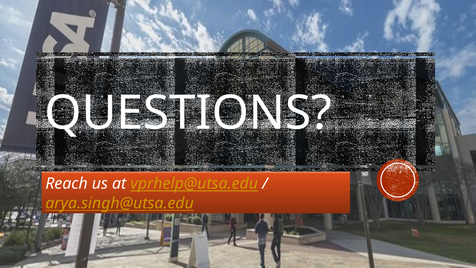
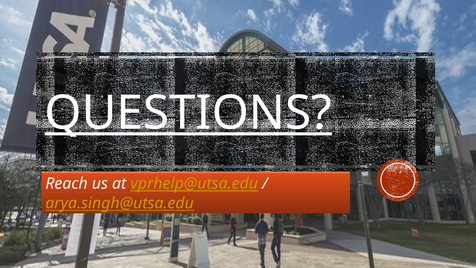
QUESTIONS underline: none -> present (188, 113)
